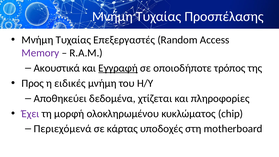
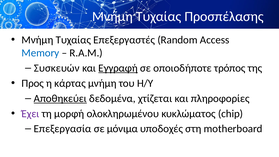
Memory colour: purple -> blue (40, 53)
Ακουστικά: Ακουστικά -> Συσκευών (57, 68)
ειδικές: ειδικές -> κάρτας (70, 83)
Αποθηκεύει underline: none -> present (60, 98)
Περιεχόμενά: Περιεχόμενά -> Επεξεργασία (63, 129)
κάρτας: κάρτας -> μόνιμα (122, 129)
